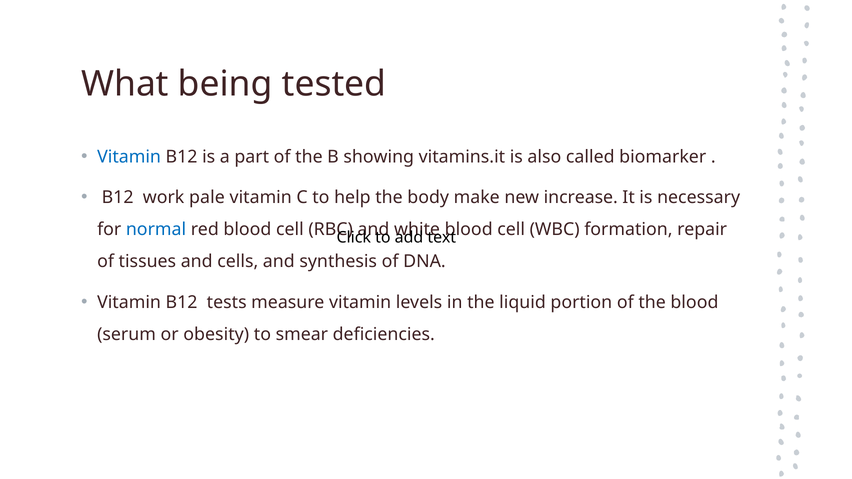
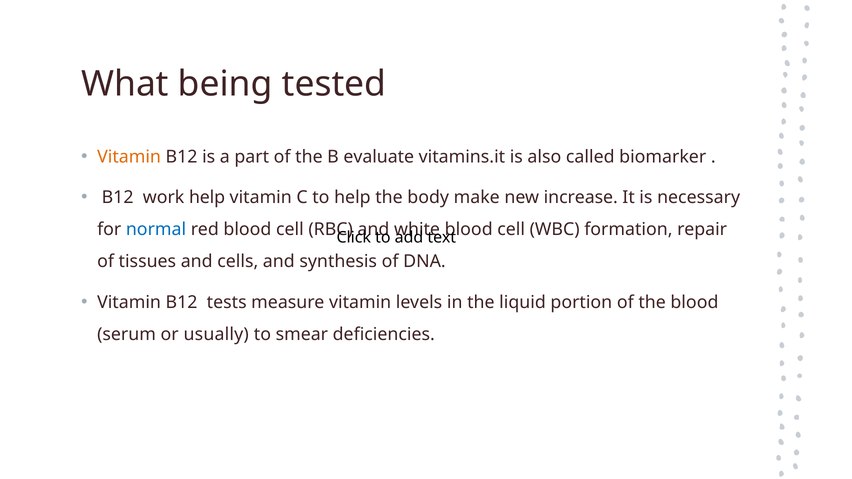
Vitamin colour: blue -> orange (129, 157)
showing: showing -> evaluate (379, 157)
work pale: pale -> help (207, 198)
obesity: obesity -> usually (216, 335)
